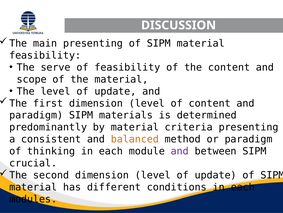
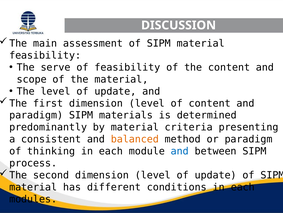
main presenting: presenting -> assessment (93, 43)
and colour: purple -> blue (180, 151)
crucial: crucial -> process (33, 163)
